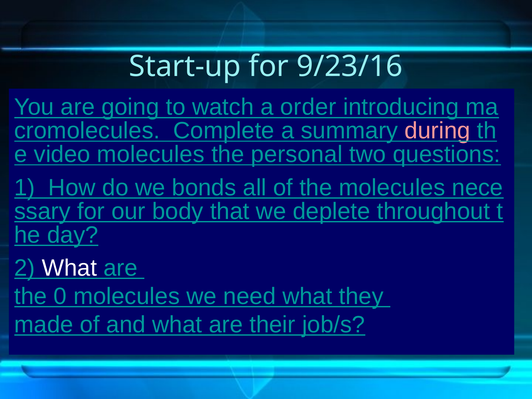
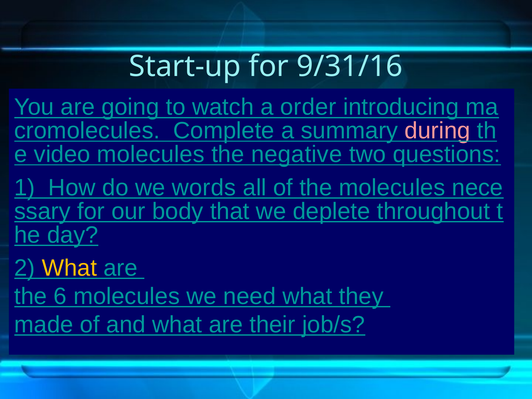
9/23/16: 9/23/16 -> 9/31/16 (350, 66)
personal: personal -> negative (297, 154)
bonds: bonds -> words (204, 188)
What colour: white -> yellow (69, 268)
0: 0 -> 6 (60, 296)
